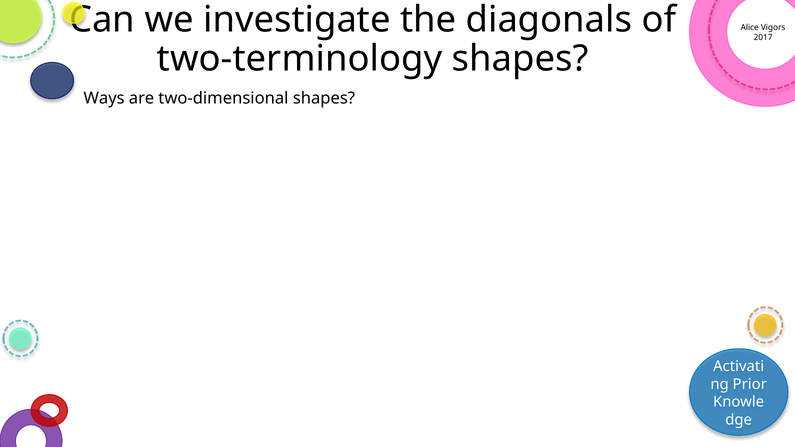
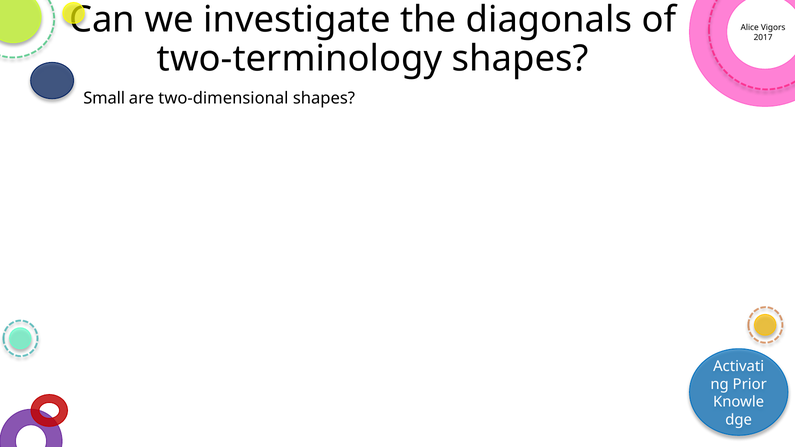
Ways: Ways -> Small (104, 98)
